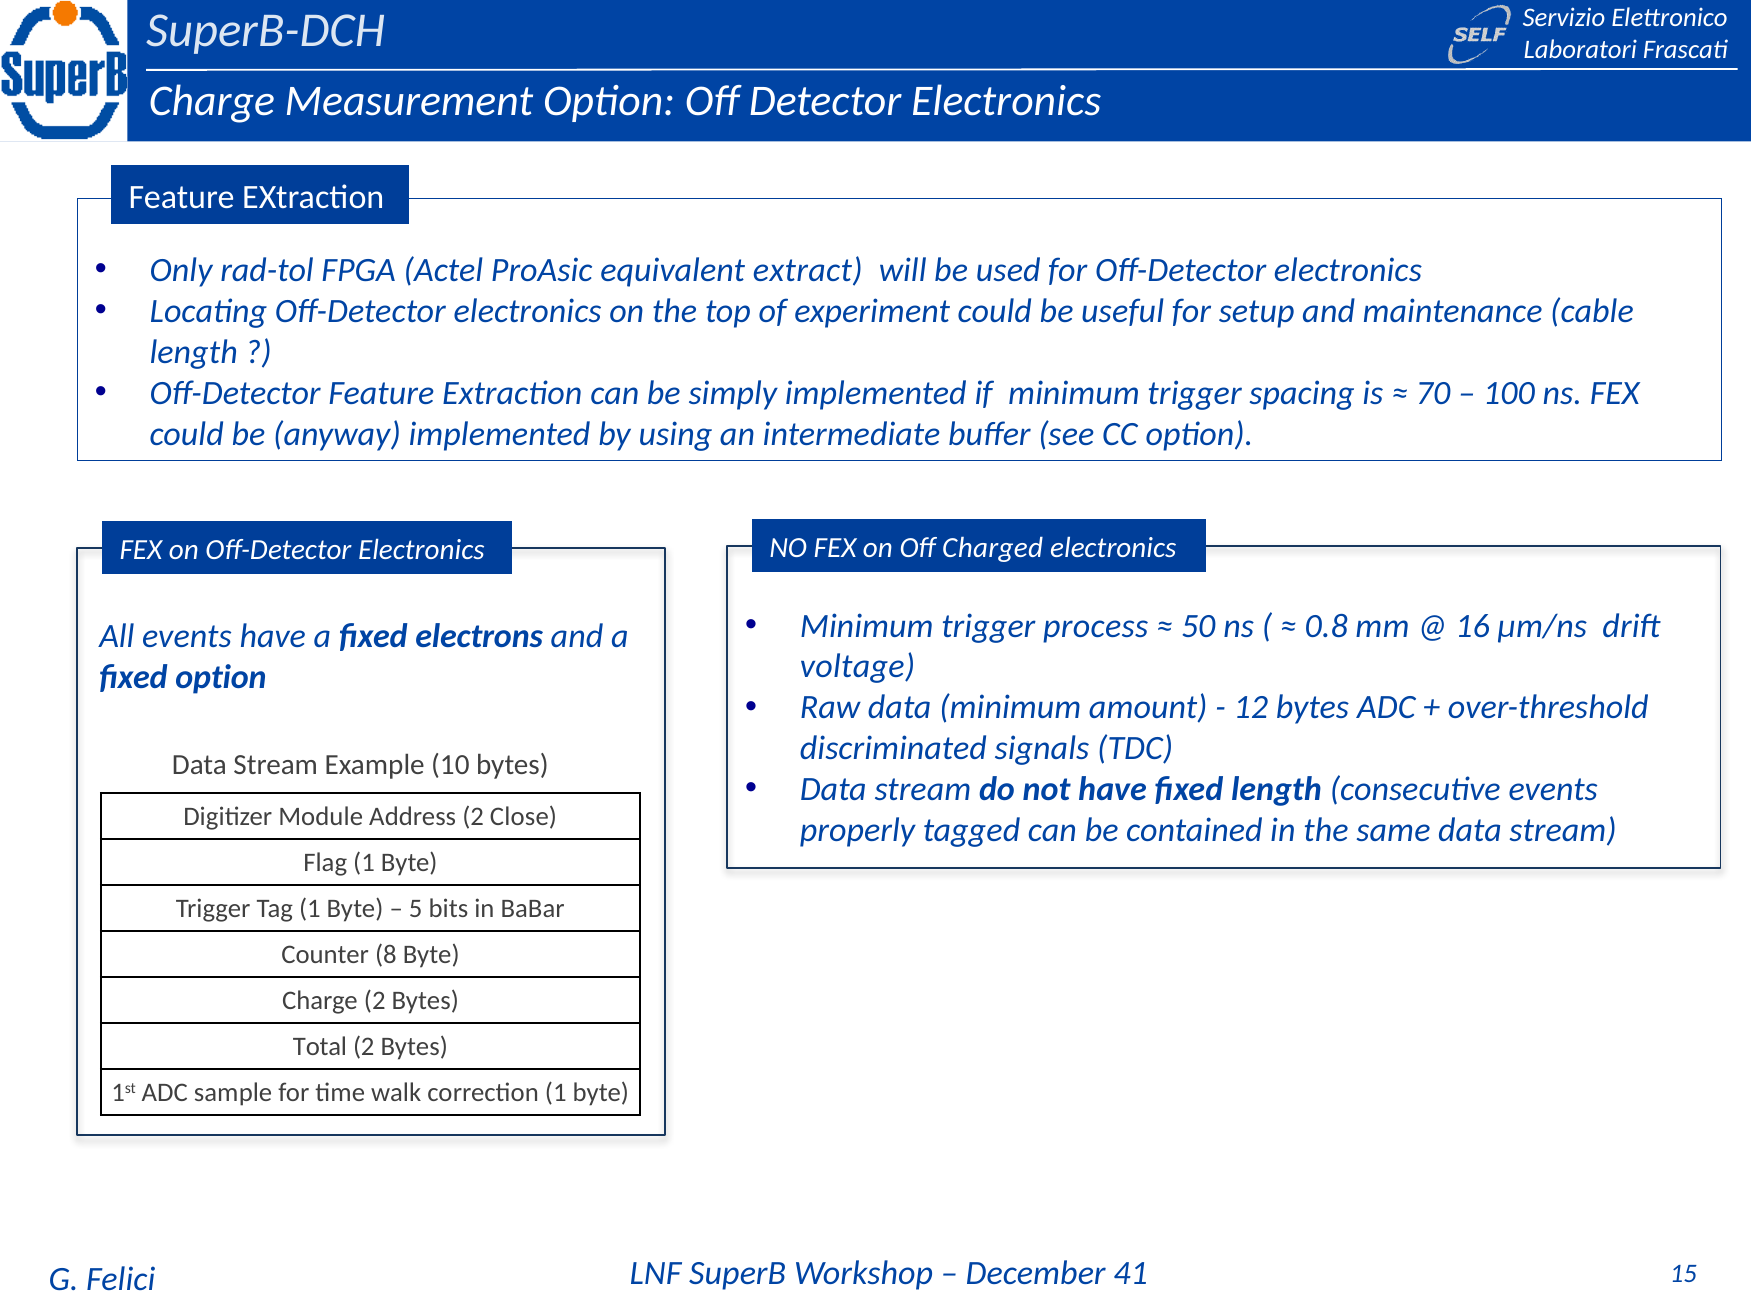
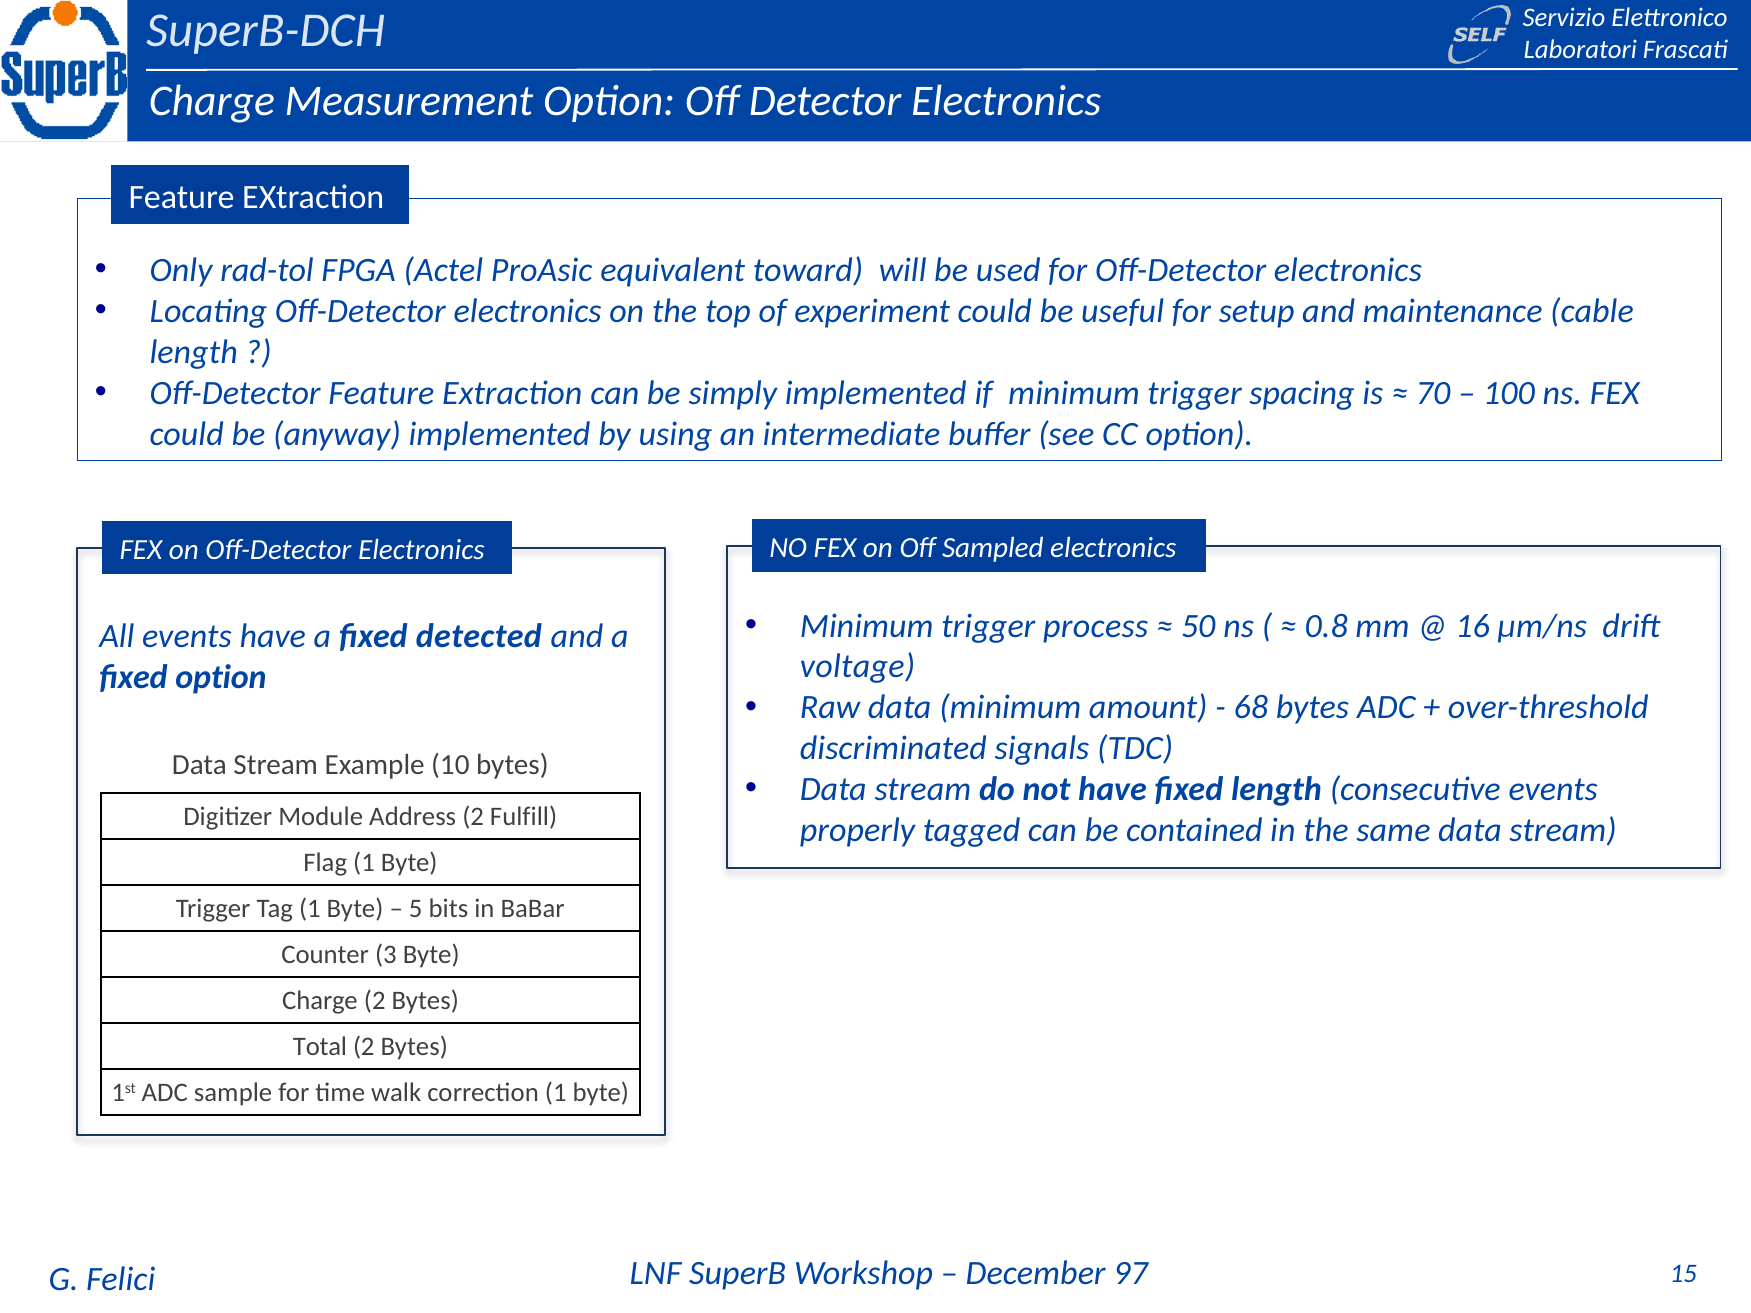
extract: extract -> toward (808, 271)
Charged: Charged -> Sampled (993, 548)
electrons: electrons -> detected (479, 636)
12: 12 -> 68 (1251, 708)
Close: Close -> Fulfill (524, 817)
8: 8 -> 3 (386, 955)
41: 41 -> 97 (1131, 1274)
